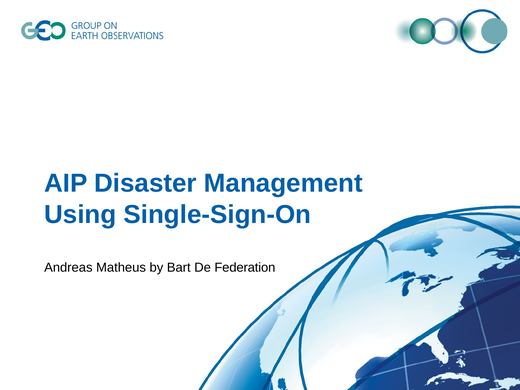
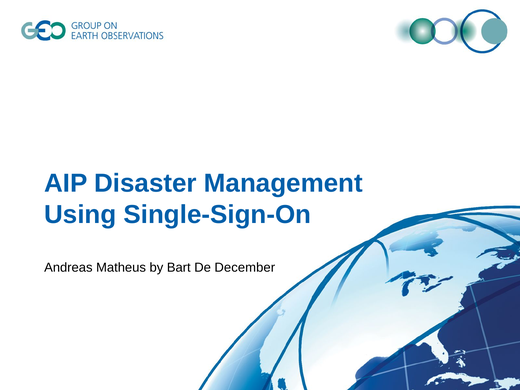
Federation: Federation -> December (245, 267)
